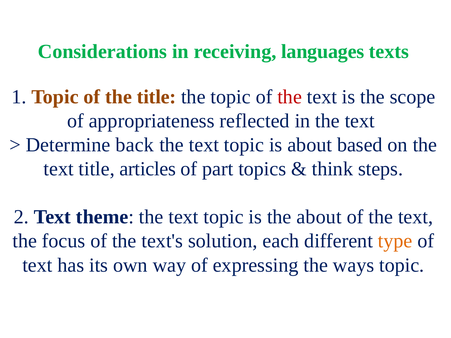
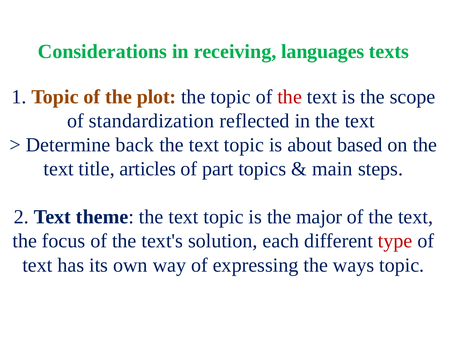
the title: title -> plot (157, 97)
appropriateness: appropriateness -> standardization (152, 121)
think: think -> main (332, 169)
the about: about -> major (319, 217)
type colour: orange -> red (395, 241)
